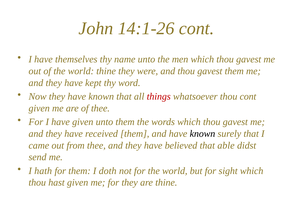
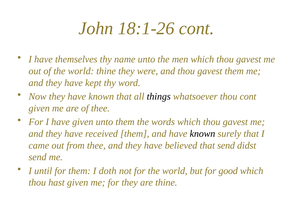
14:1-26: 14:1-26 -> 18:1-26 (146, 28)
things colour: red -> black (159, 96)
that able: able -> send (226, 145)
hath: hath -> until (43, 171)
sight: sight -> good (228, 171)
